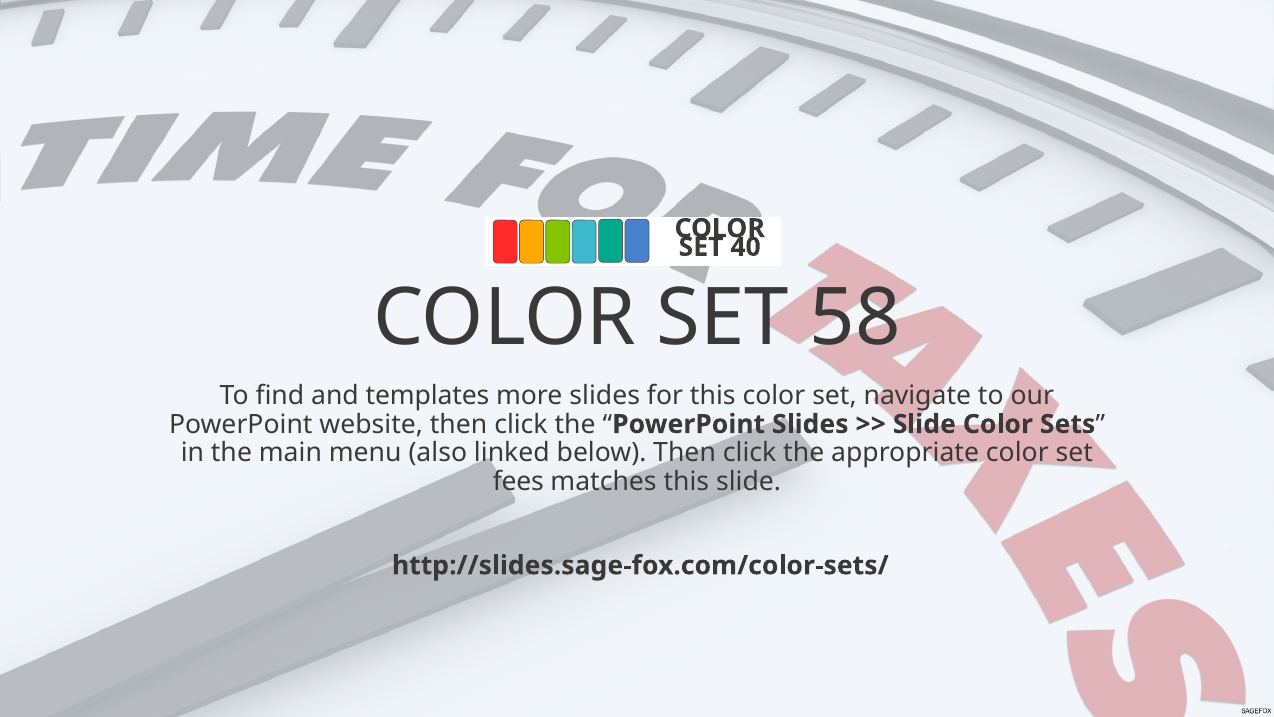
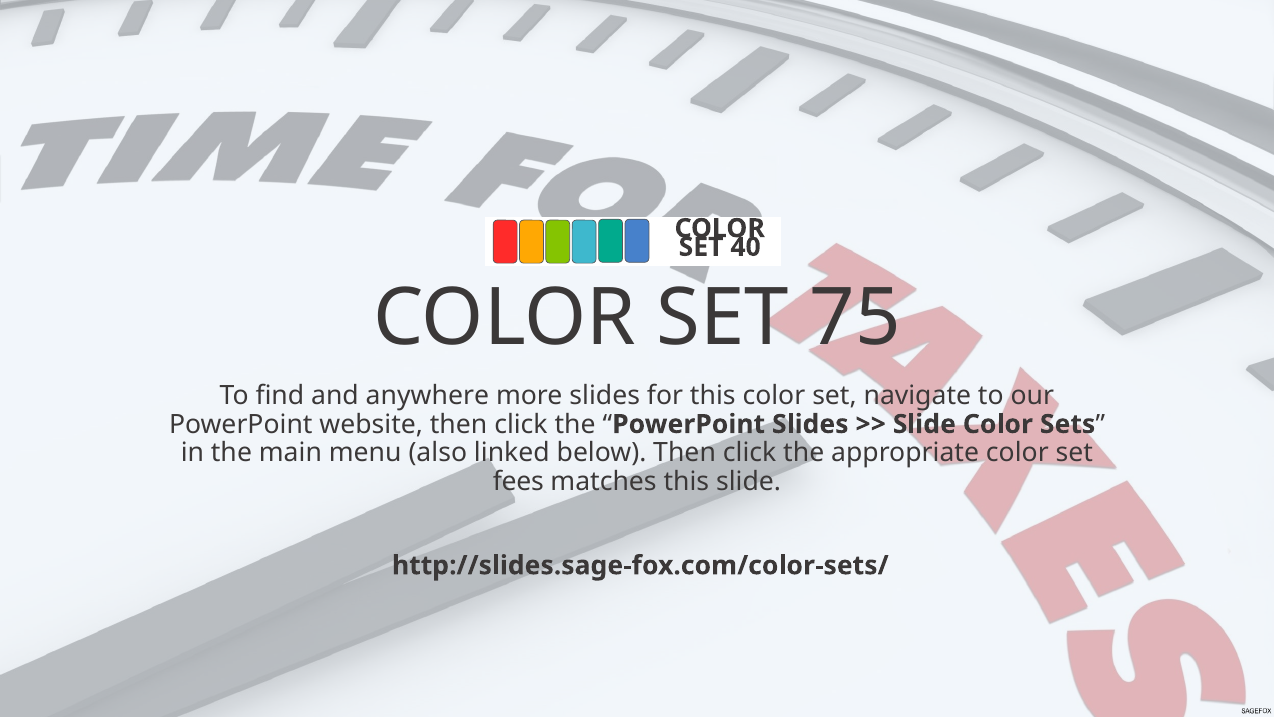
58: 58 -> 75 (855, 318)
templates: templates -> anywhere (427, 395)
